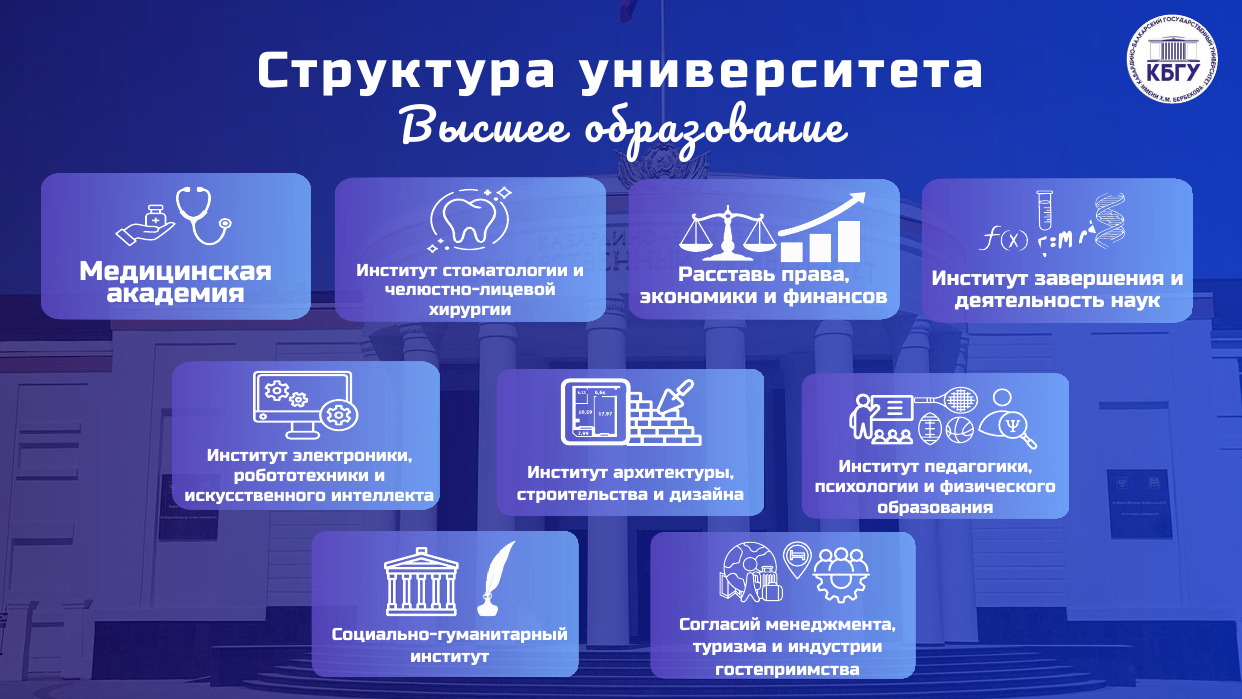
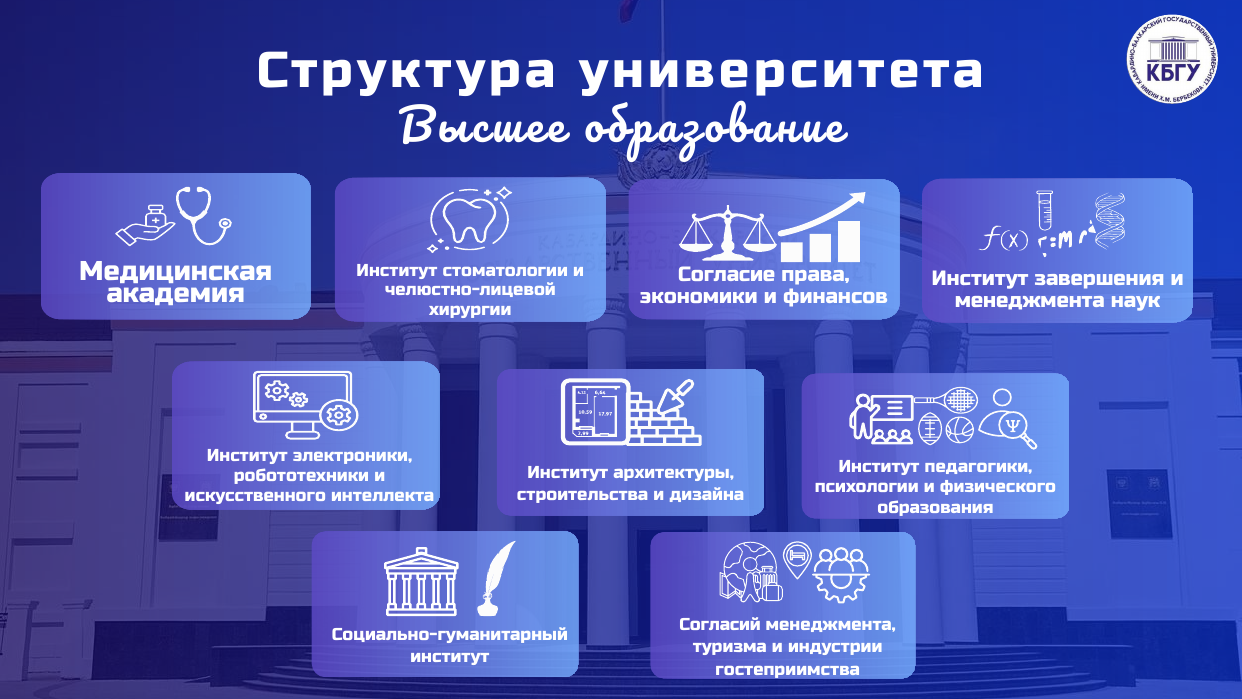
Расставь: Расставь -> Согласие (727, 275)
деятельность: деятельность -> менеджмента (1030, 301)
